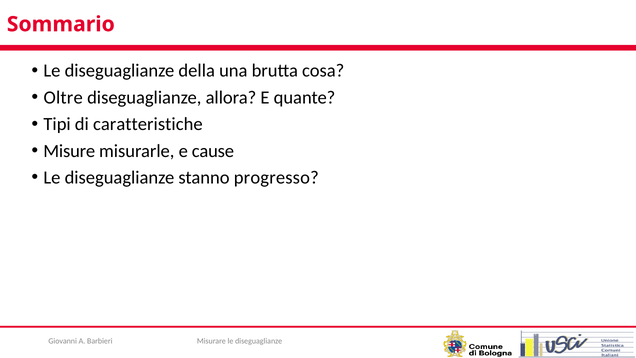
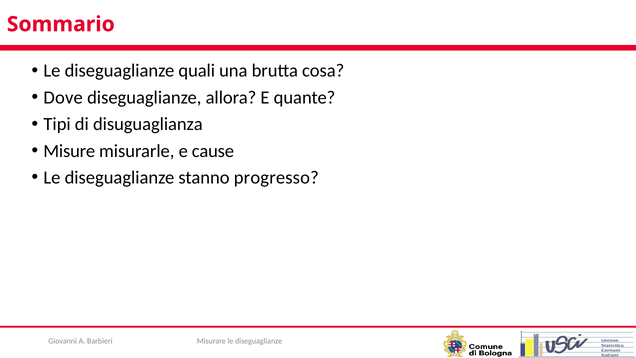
della: della -> quali (197, 71)
Oltre: Oltre -> Dove (63, 97)
caratteristiche: caratteristiche -> disuguaglianza (148, 124)
